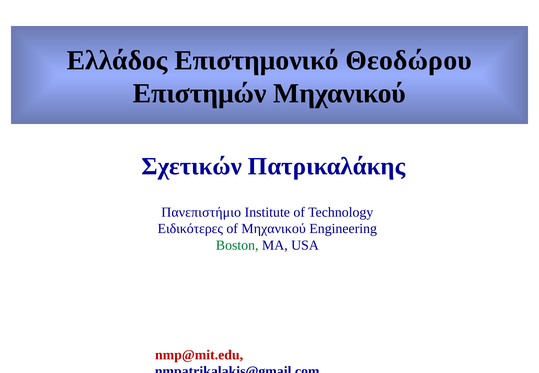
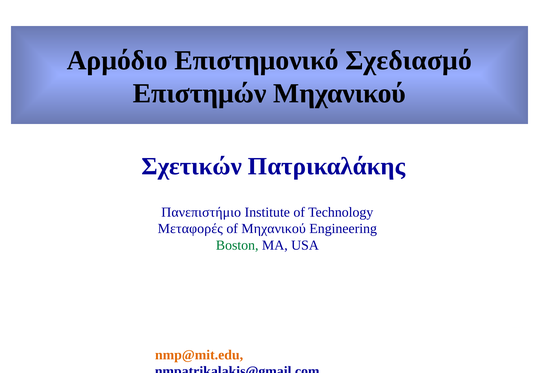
Ελλάδος: Ελλάδος -> Αρμόδιο (117, 60)
Θεοδώρου: Θεοδώρου -> Σχεδιασμό (409, 60)
Ειδικότερες: Ειδικότερες -> Μεταφορές (190, 229)
nmp@mit.edu colour: red -> orange (199, 355)
